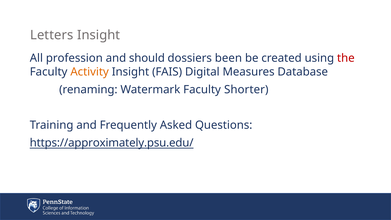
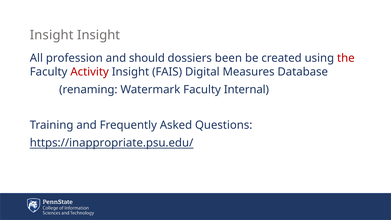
Letters: Letters -> Insight (52, 35)
Activity colour: orange -> red (90, 72)
Shorter: Shorter -> Internal (246, 90)
https://approximately.psu.edu/: https://approximately.psu.edu/ -> https://inappropriate.psu.edu/ (112, 143)
